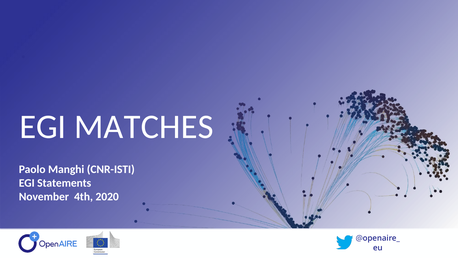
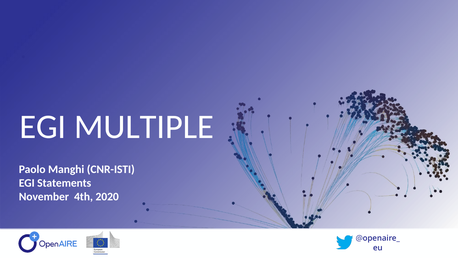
MATCHES: MATCHES -> MULTIPLE (144, 126)
